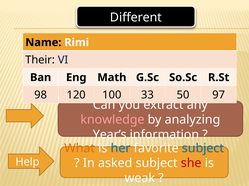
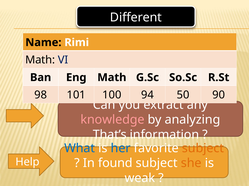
Their: Their -> Math (40, 60)
120: 120 -> 101 (76, 95)
33: 33 -> 94 (147, 95)
97: 97 -> 90 (219, 95)
Year’s: Year’s -> That’s (110, 135)
What colour: orange -> blue (80, 149)
subject colour: blue -> orange (203, 149)
asked: asked -> found (115, 164)
she colour: red -> orange (191, 164)
